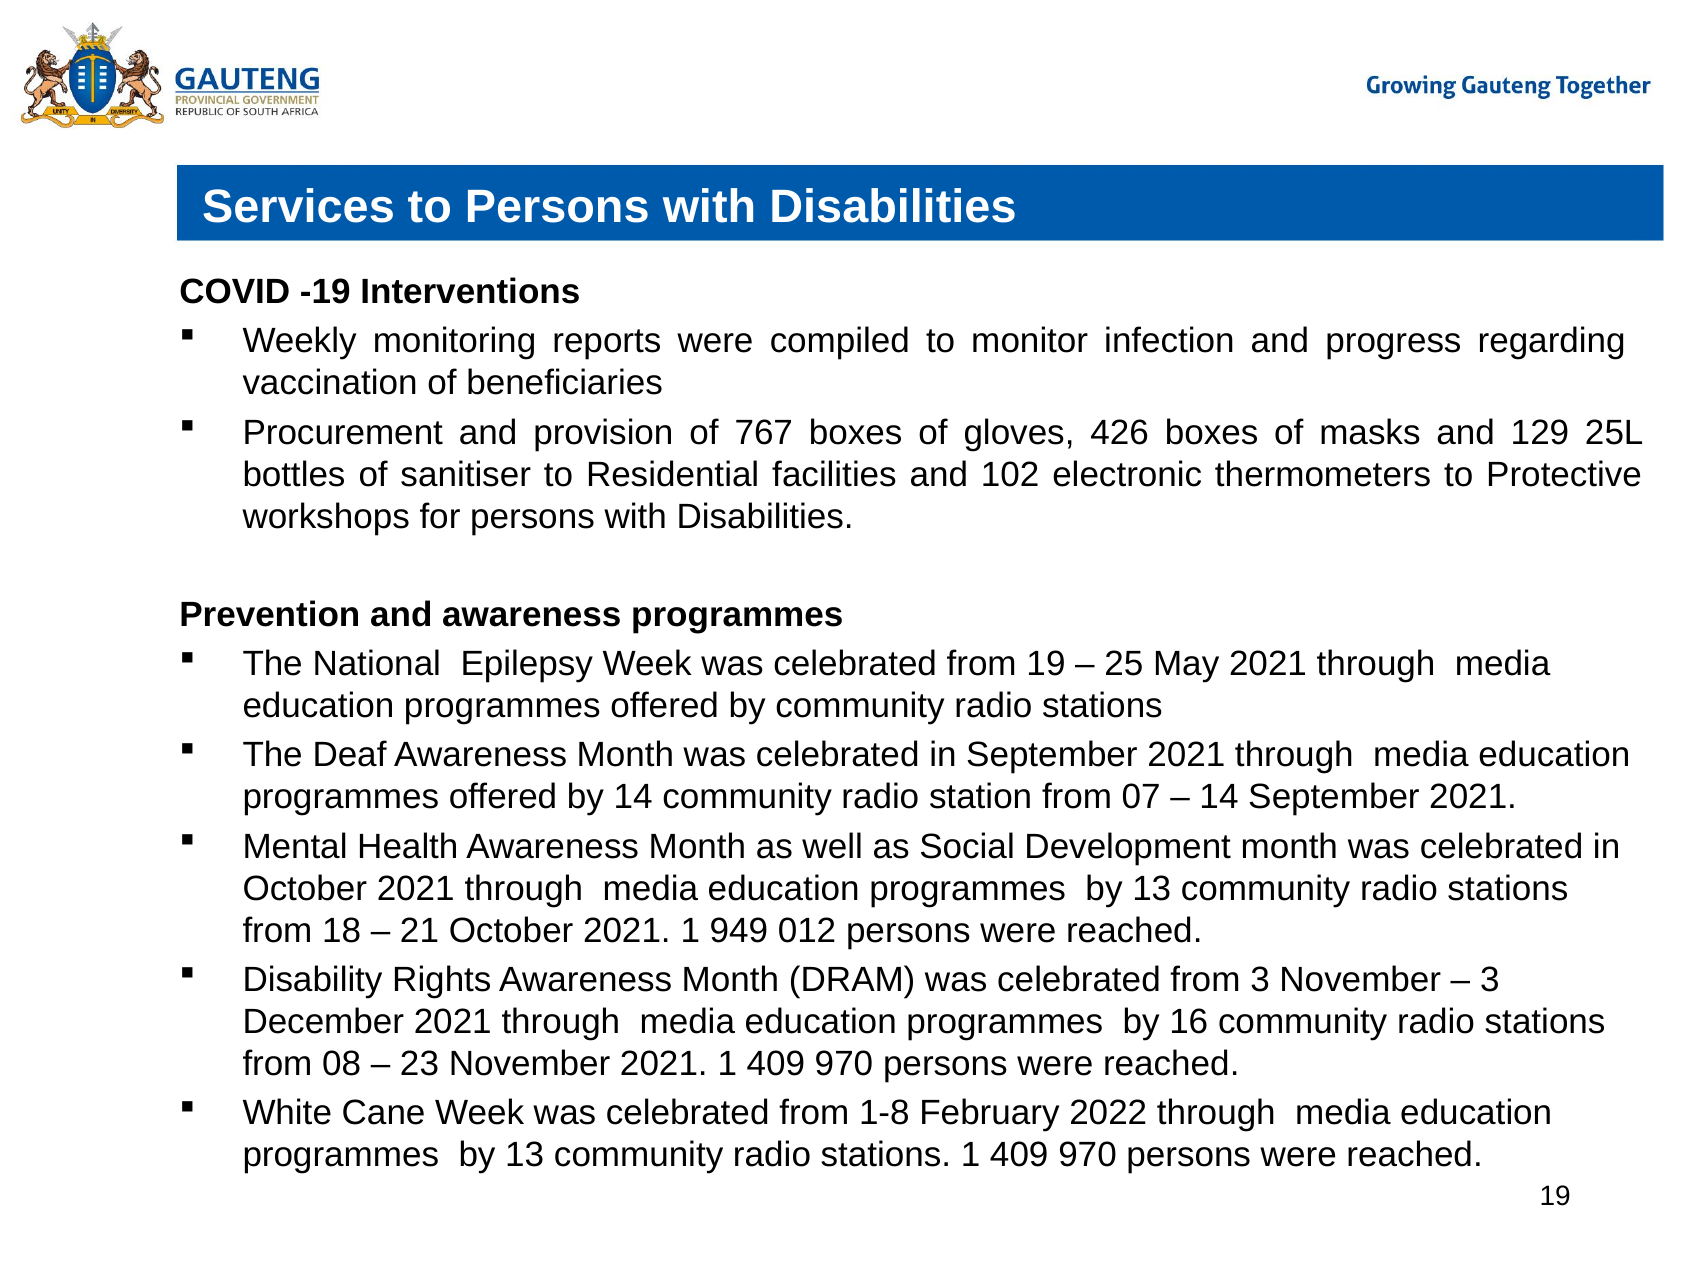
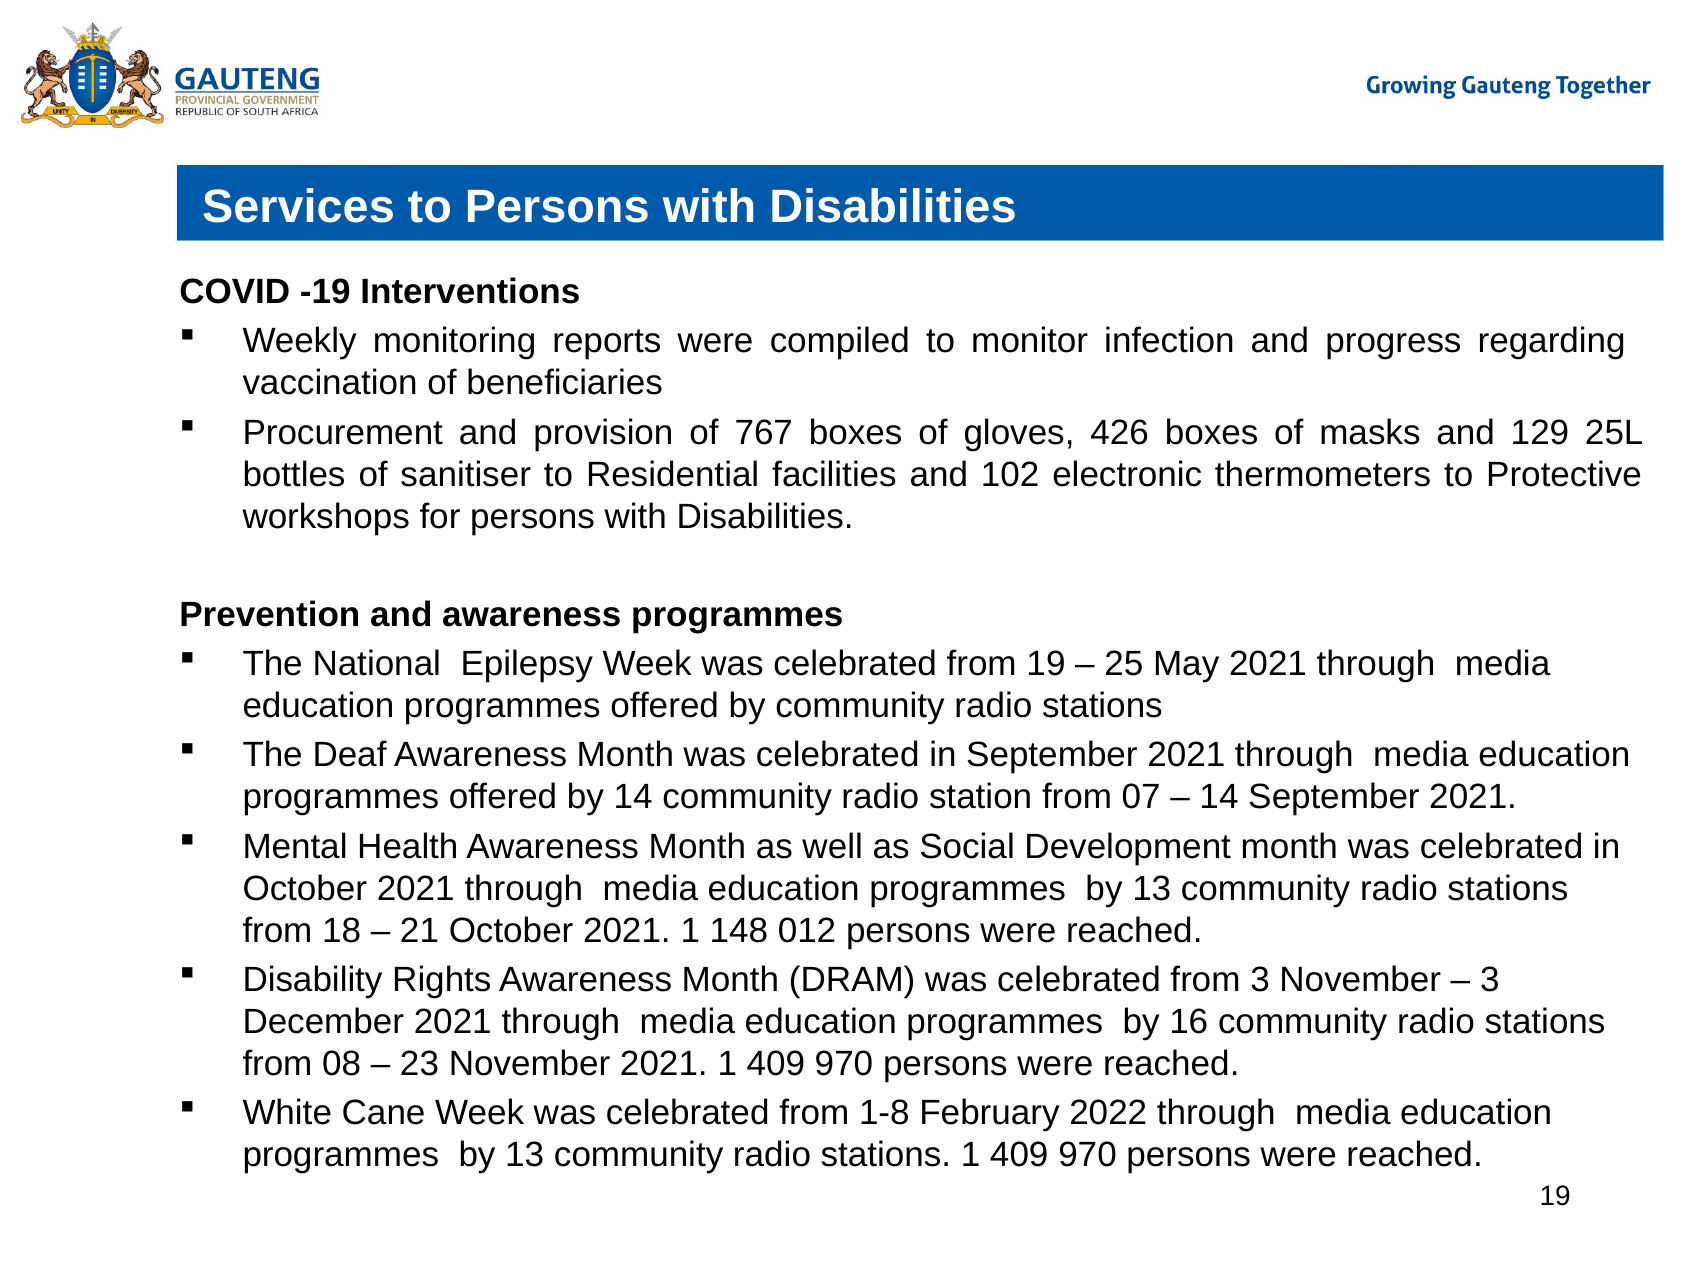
949: 949 -> 148 (739, 931)
